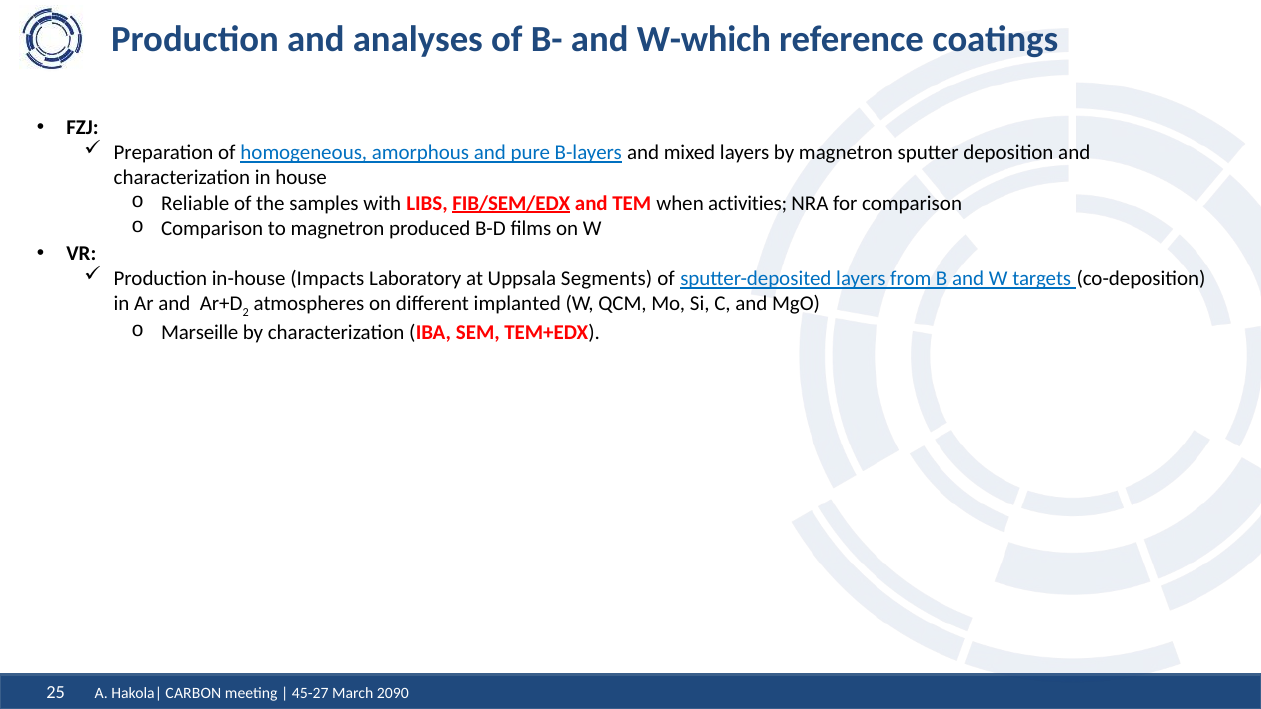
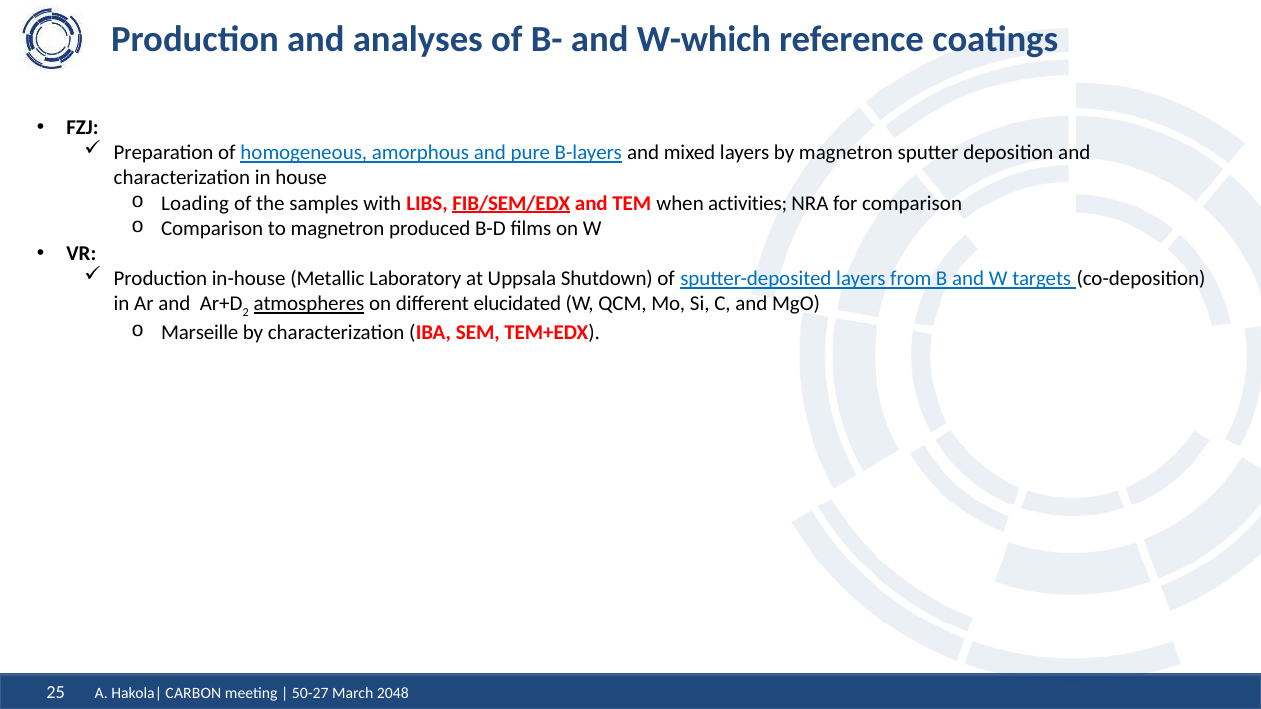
Reliable: Reliable -> Loading (195, 203)
Impacts: Impacts -> Metallic (327, 279)
Segments: Segments -> Shutdown (607, 279)
atmospheres underline: none -> present (309, 304)
implanted: implanted -> elucidated (517, 304)
45-27: 45-27 -> 50-27 (310, 693)
2090: 2090 -> 2048 (393, 693)
